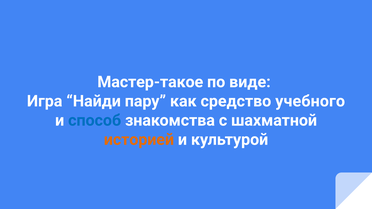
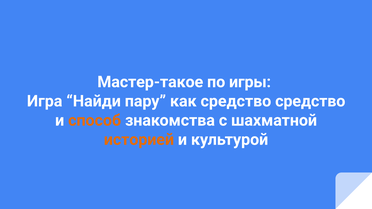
виде: виде -> игры (250, 82)
средство учебного: учебного -> средство (310, 101)
способ colour: blue -> orange (95, 121)
